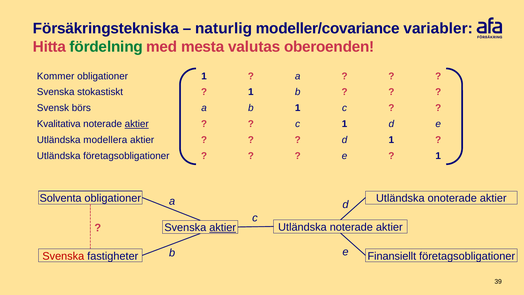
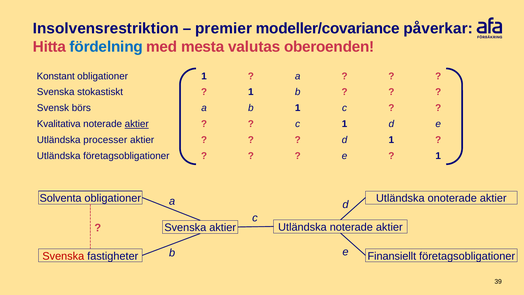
Försäkringstekniska: Försäkringstekniska -> Insolvensrestriktion (106, 28)
naturlig: naturlig -> premier (224, 28)
variabler: variabler -> påverkar (438, 28)
fördelning colour: green -> blue (106, 47)
Kommer: Kommer -> Konstant (56, 76)
modellera: modellera -> processer (105, 140)
aktier underline: present -> none (223, 228)
